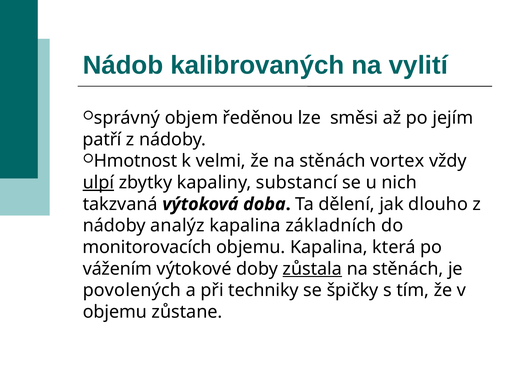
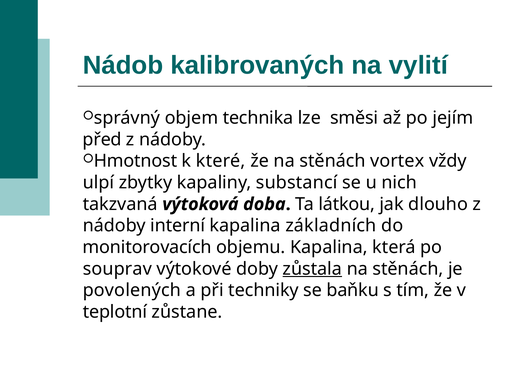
ředěnou: ředěnou -> technika (258, 118)
patří: patří -> před (102, 140)
velmi: velmi -> které (221, 161)
ulpí underline: present -> none (98, 183)
dělení: dělení -> látkou (347, 204)
analýz: analýz -> interní (178, 226)
vážením: vážením -> souprav (117, 269)
špičky: špičky -> baňku (353, 291)
objemu: objemu -> teplotní (115, 312)
